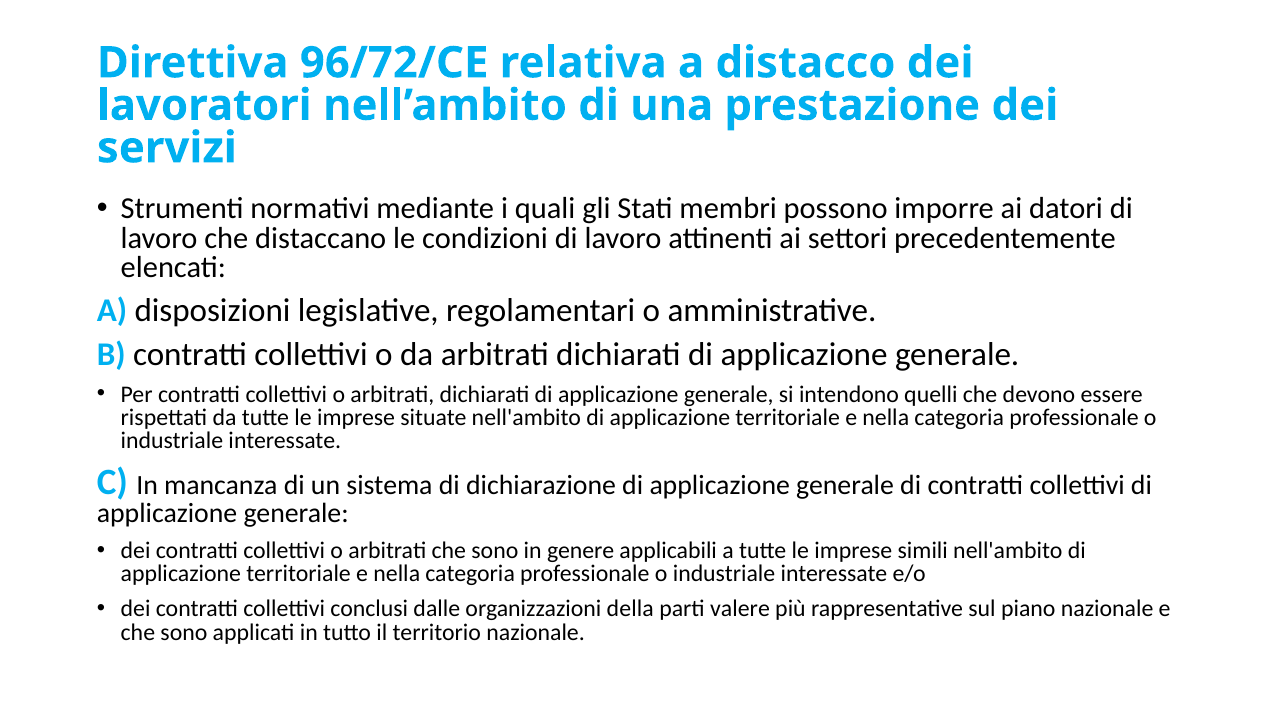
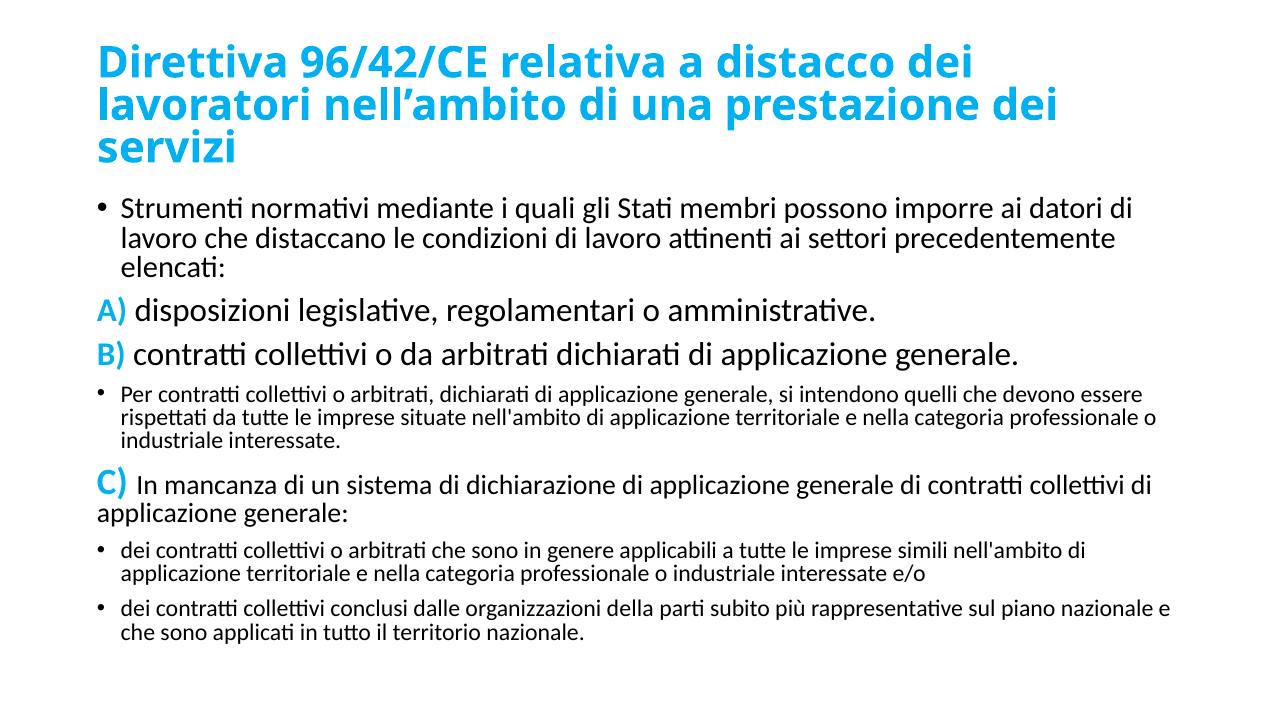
96/72/CE: 96/72/CE -> 96/42/CE (394, 63)
valere: valere -> subito (740, 609)
